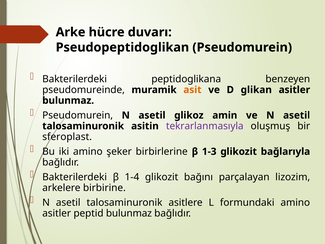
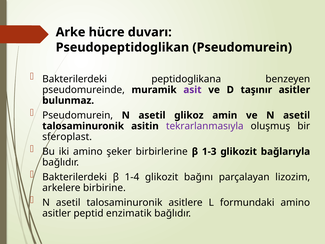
asit colour: orange -> purple (192, 90)
glikan: glikan -> taşınır (256, 90)
peptid bulunmaz: bulunmaz -> enzimatik (129, 213)
